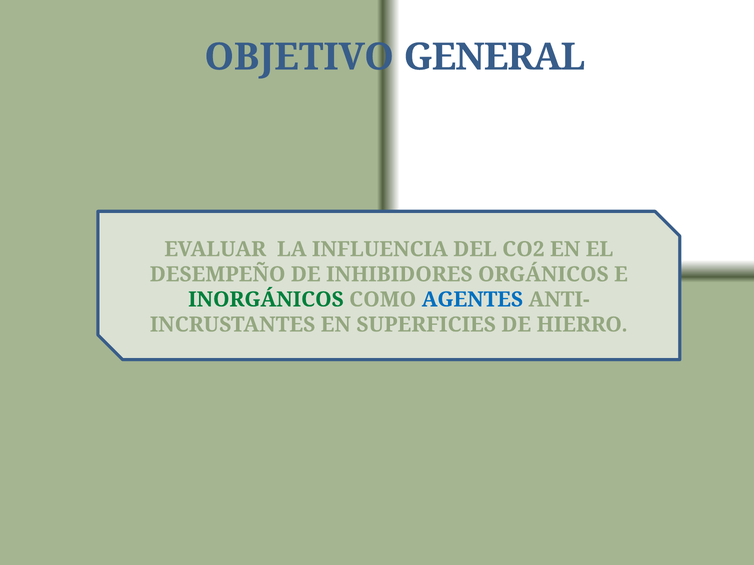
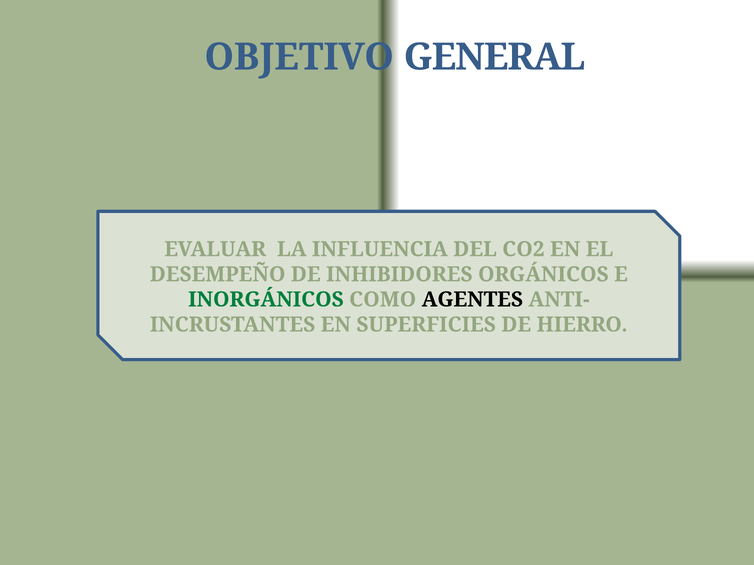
AGENTES colour: blue -> black (472, 300)
